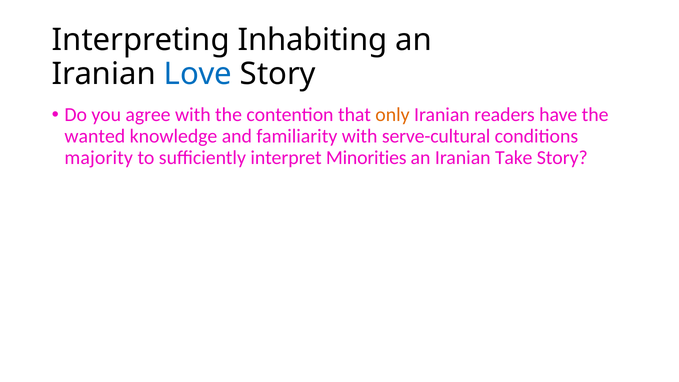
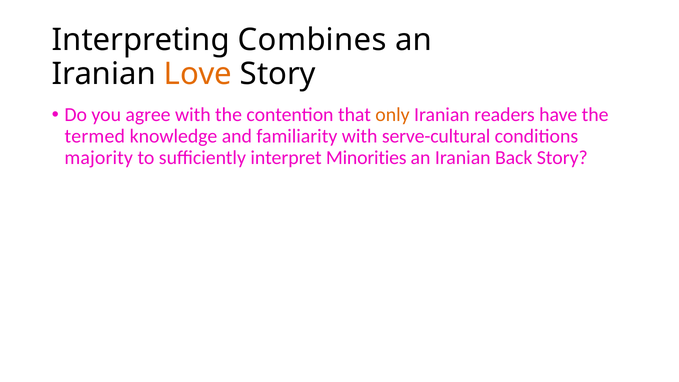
Inhabiting: Inhabiting -> Combines (312, 40)
Love colour: blue -> orange (198, 74)
wanted: wanted -> termed (95, 136)
Take: Take -> Back (514, 158)
